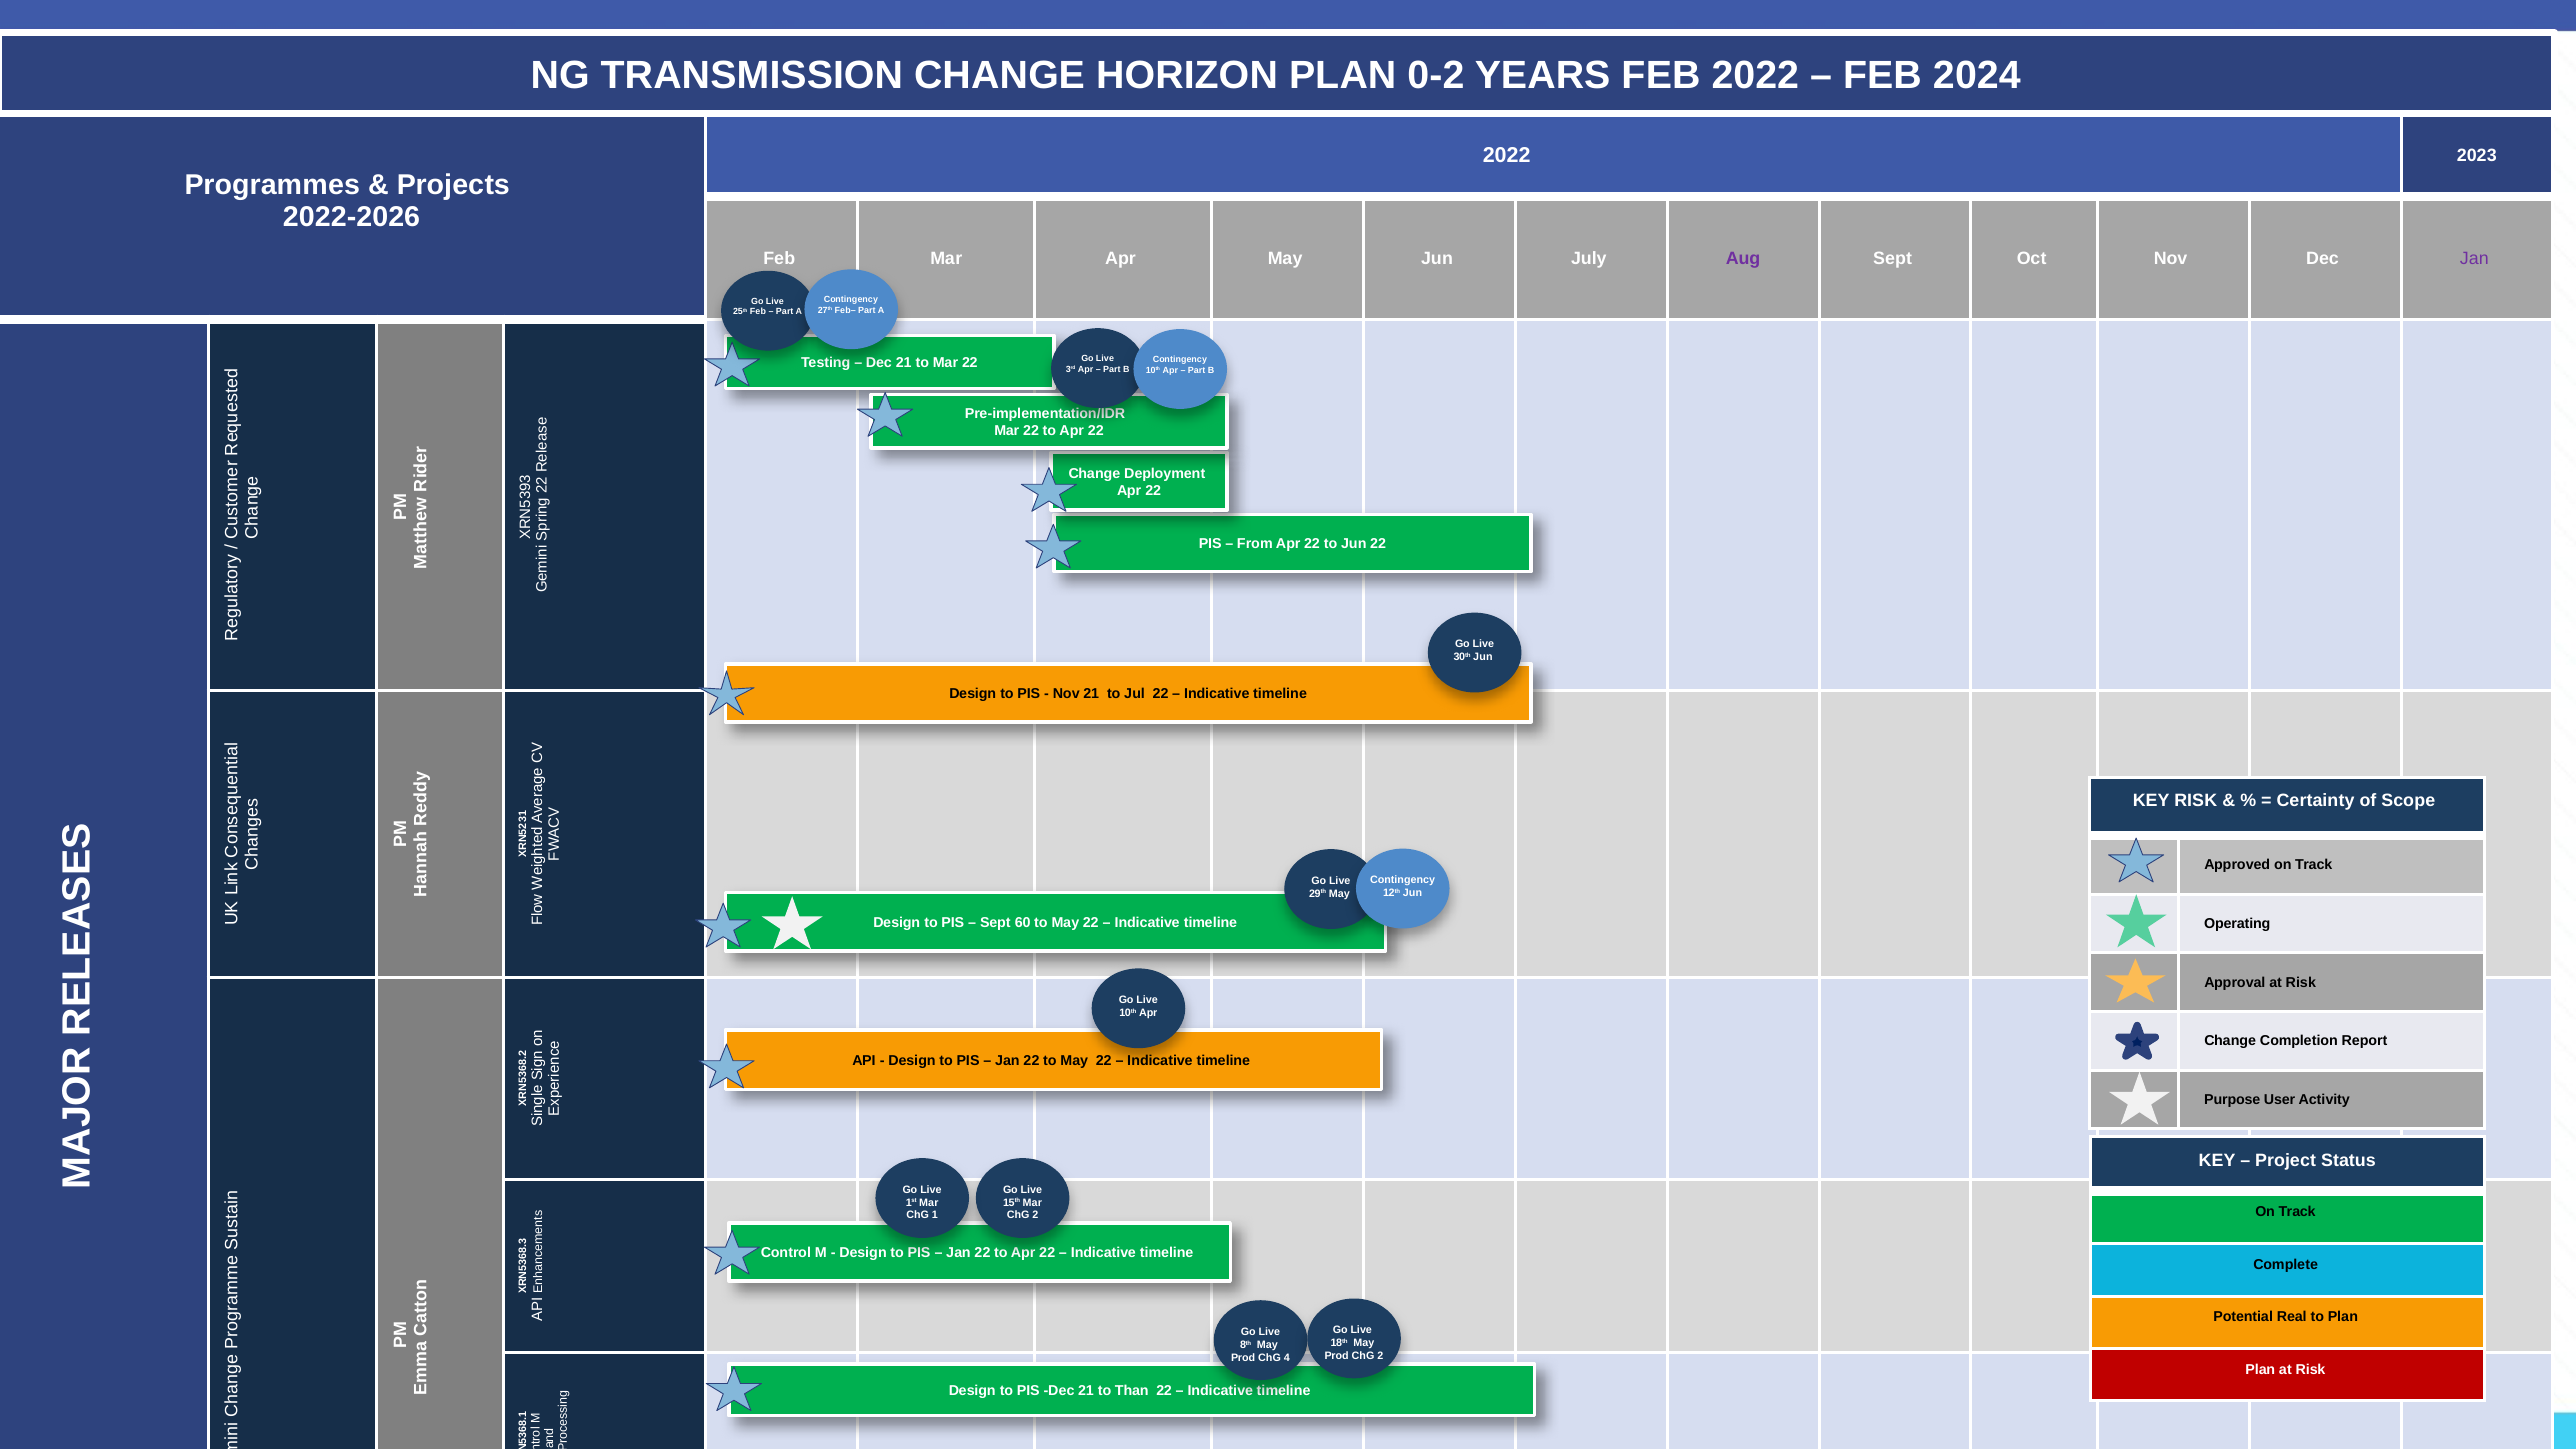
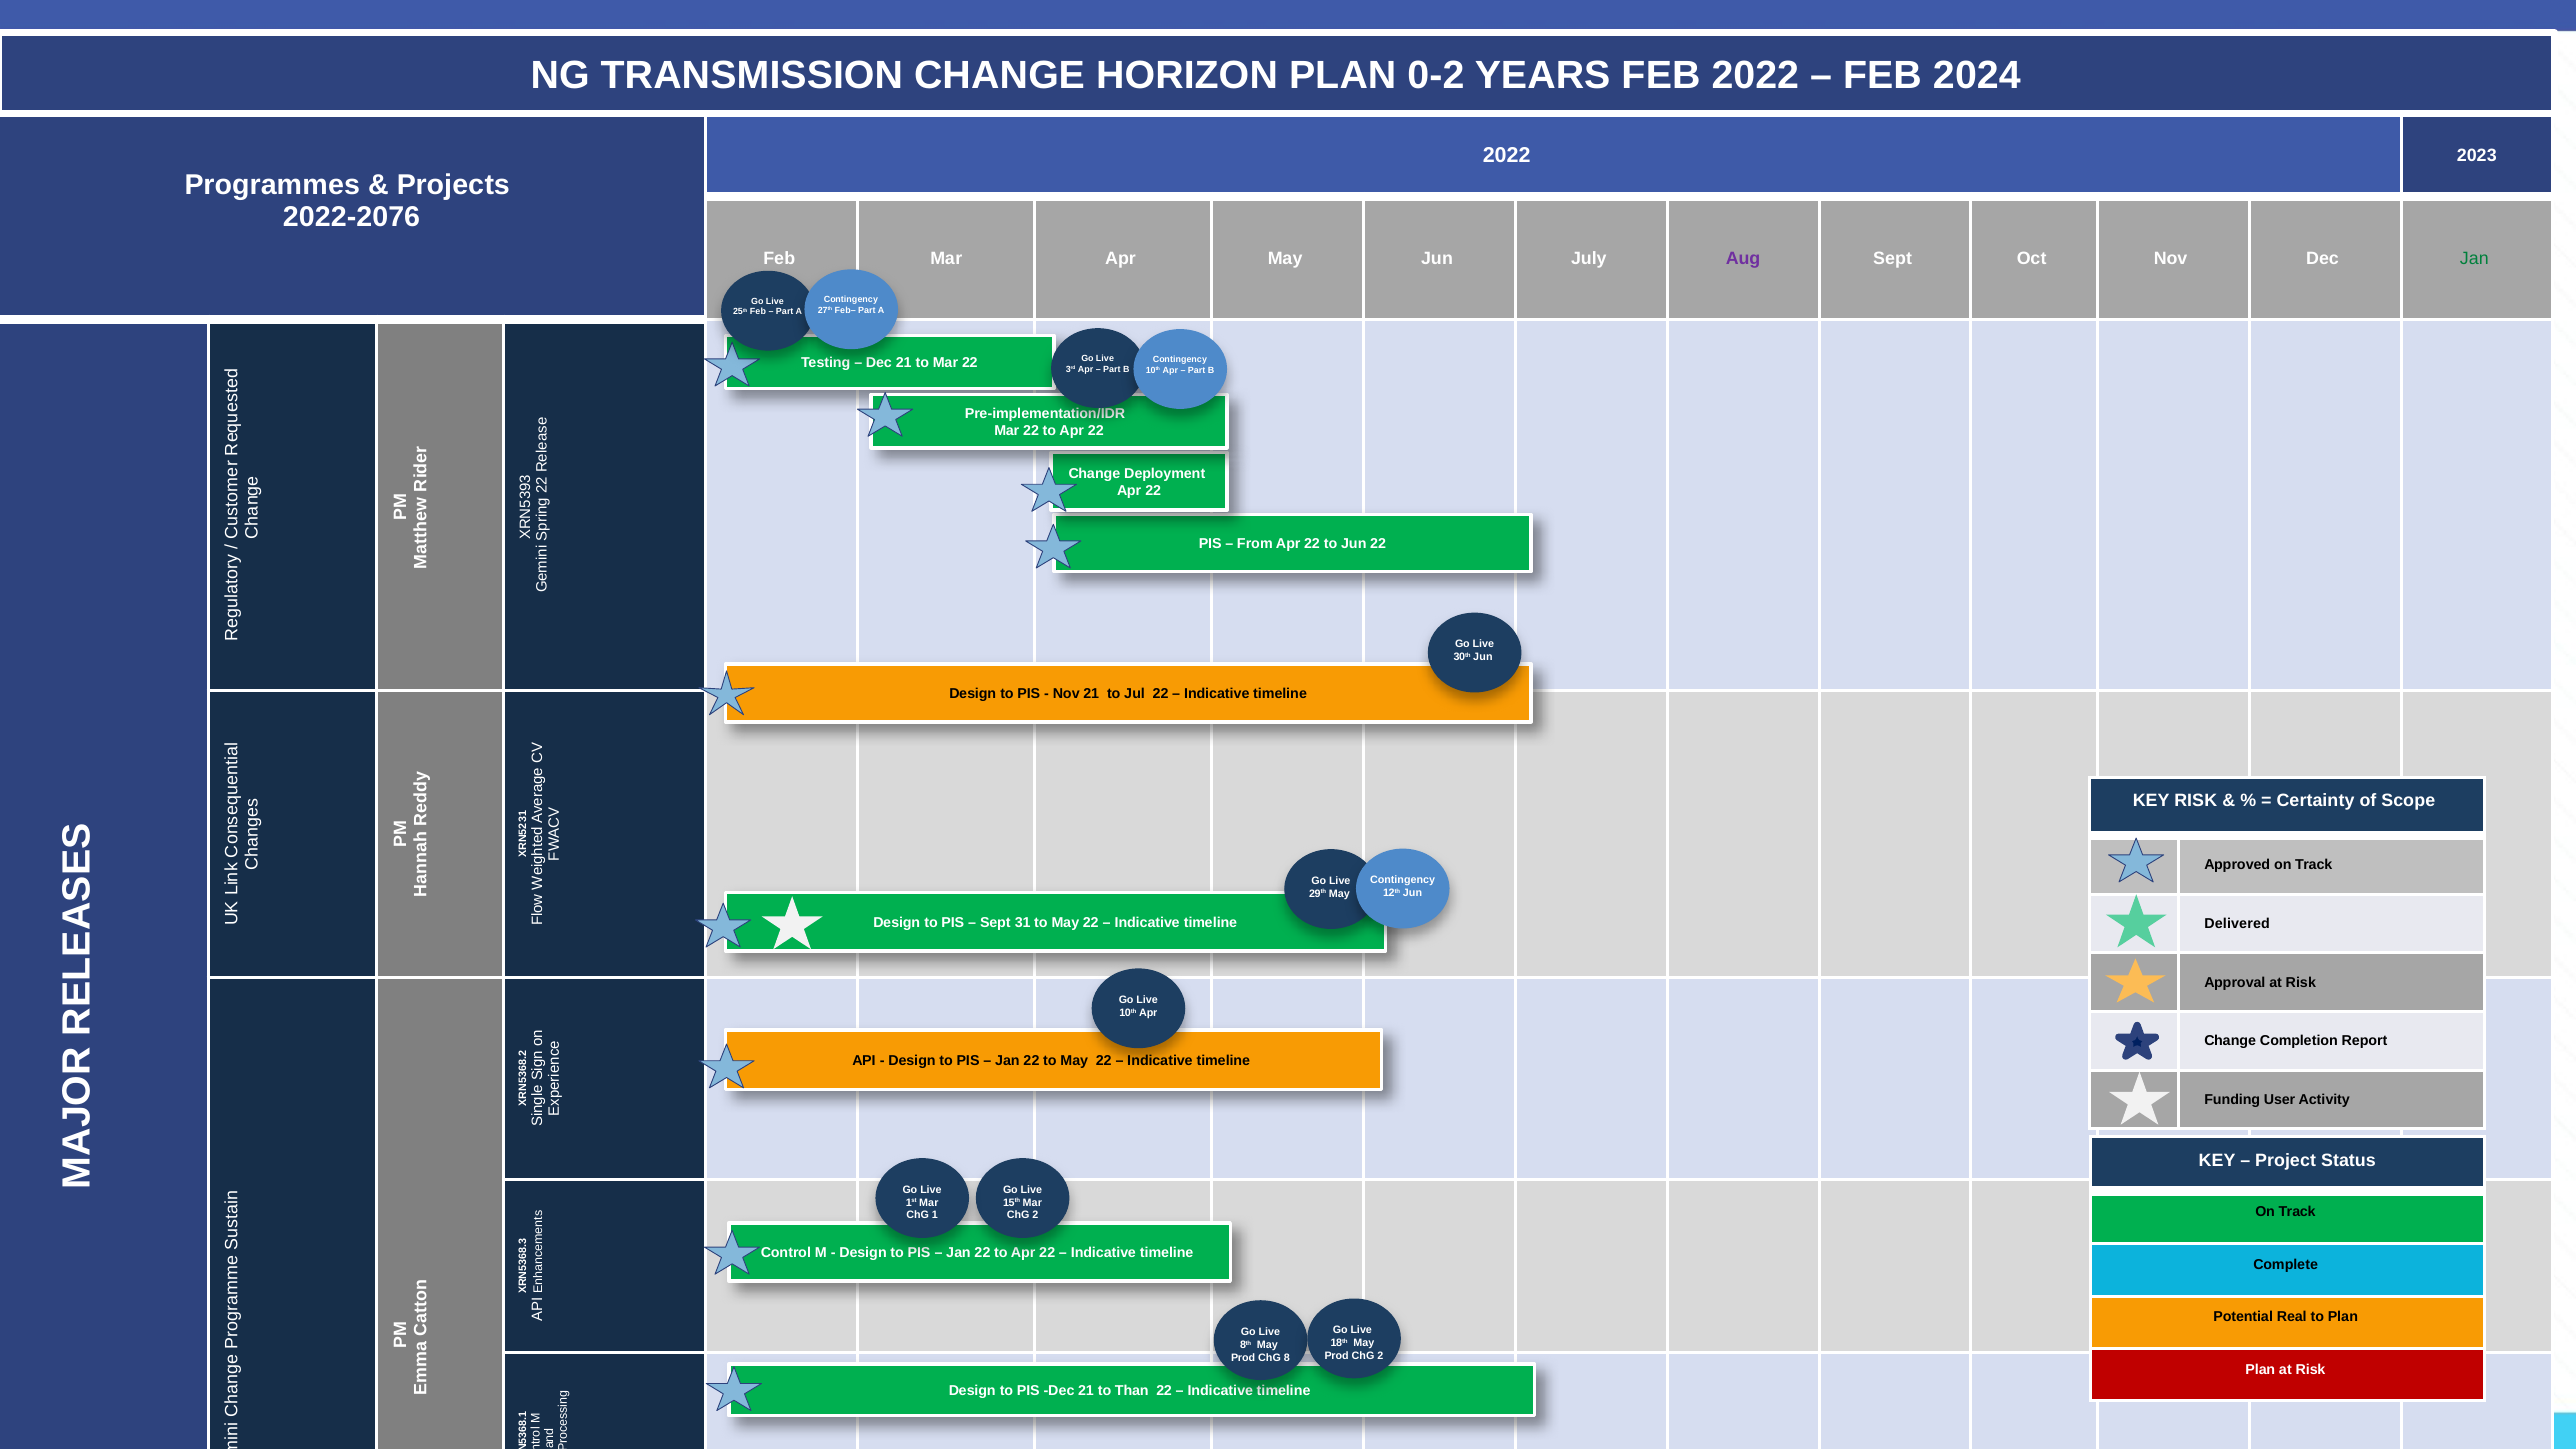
2022-2026: 2022-2026 -> 2022-2076 (352, 217)
Jan colour: purple -> green (2474, 258)
60: 60 -> 31 (1023, 923)
Operating: Operating -> Delivered (2237, 924)
Purpose: Purpose -> Funding (2232, 1100)
4: 4 -> 8 (1287, 1358)
